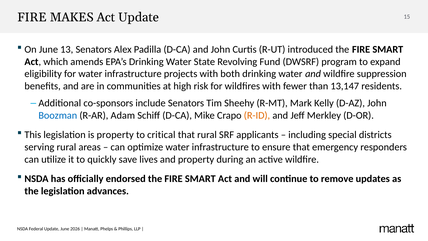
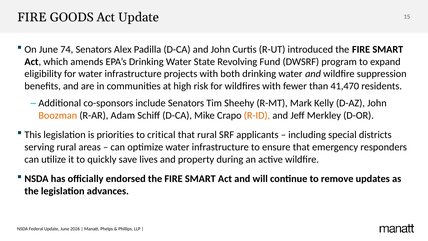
MAKES: MAKES -> GOODS (72, 17)
13: 13 -> 74 (67, 49)
13,147: 13,147 -> 41,470 (345, 86)
Boozman colour: blue -> orange (58, 115)
is property: property -> priorities (115, 135)
